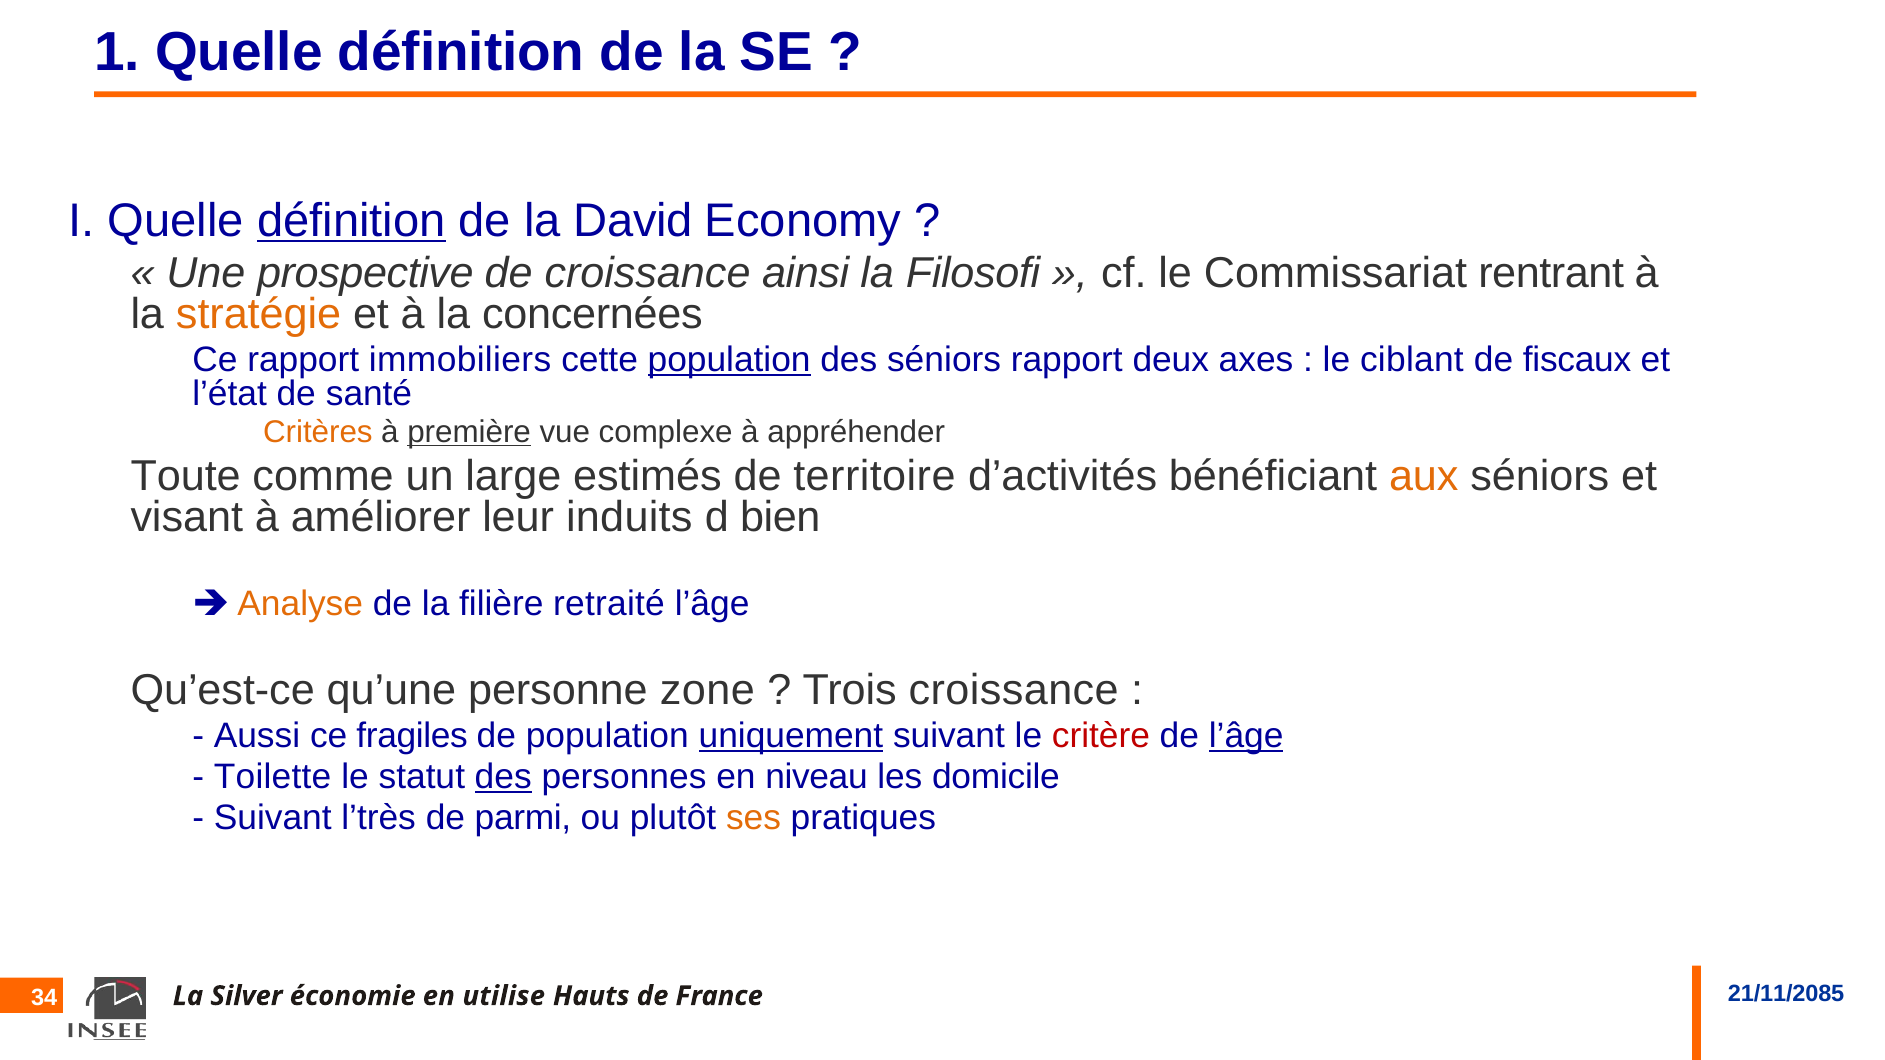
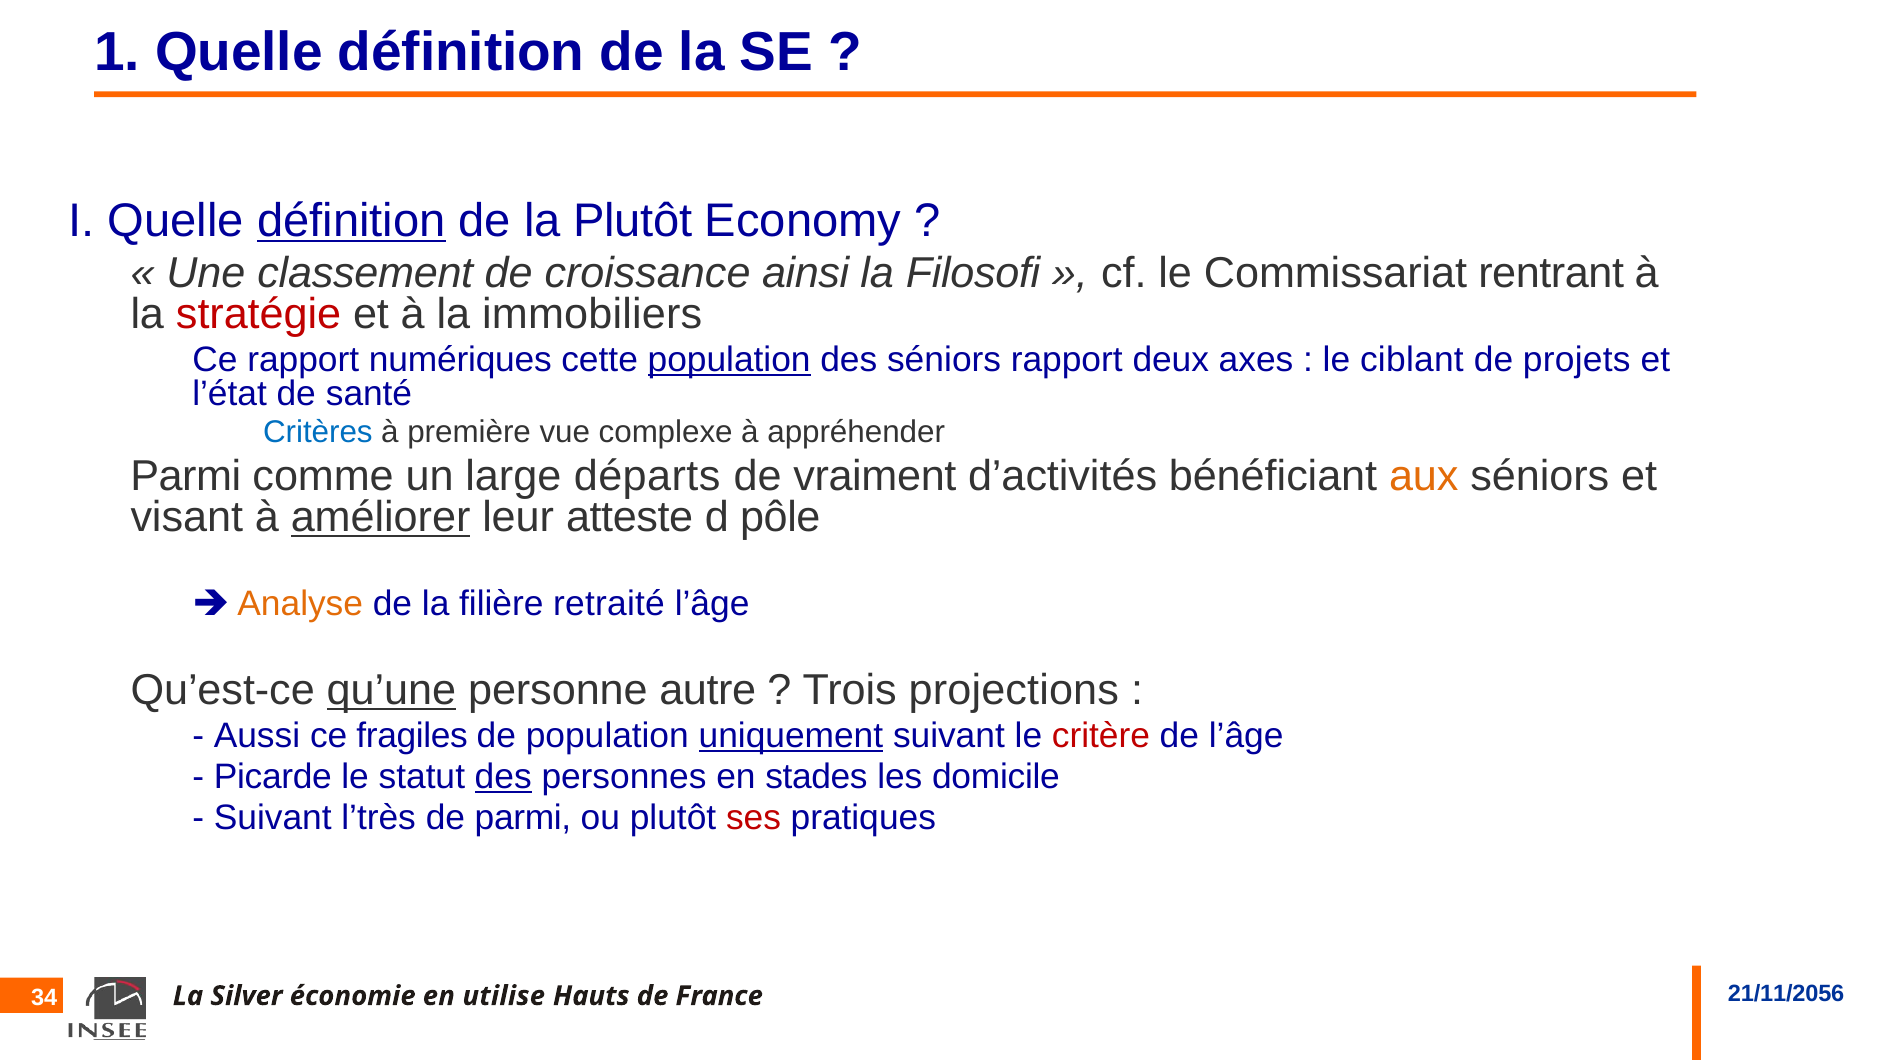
la David: David -> Plutôt (633, 221)
prospective: prospective -> classement (365, 273)
stratégie colour: orange -> red (259, 315)
concernées: concernées -> immobiliers (592, 315)
immobiliers: immobiliers -> numériques (460, 360)
fiscaux: fiscaux -> projets (1577, 360)
Critères colour: orange -> blue (318, 432)
première underline: present -> none (469, 432)
Toute: Toute -> Parmi (186, 476)
estimés: estimés -> départs (647, 476)
territoire: territoire -> vraiment (875, 476)
améliorer underline: none -> present (381, 518)
induits: induits -> atteste (630, 518)
bien: bien -> pôle (780, 518)
qu’une underline: none -> present (391, 691)
zone: zone -> autre (708, 691)
Trois croissance: croissance -> projections (1014, 691)
l’âge underline: present -> none (1246, 736)
Toilette: Toilette -> Picarde (273, 777)
niveau: niveau -> stades (816, 777)
ses colour: orange -> red (753, 818)
21/11/2085: 21/11/2085 -> 21/11/2056 (1786, 994)
